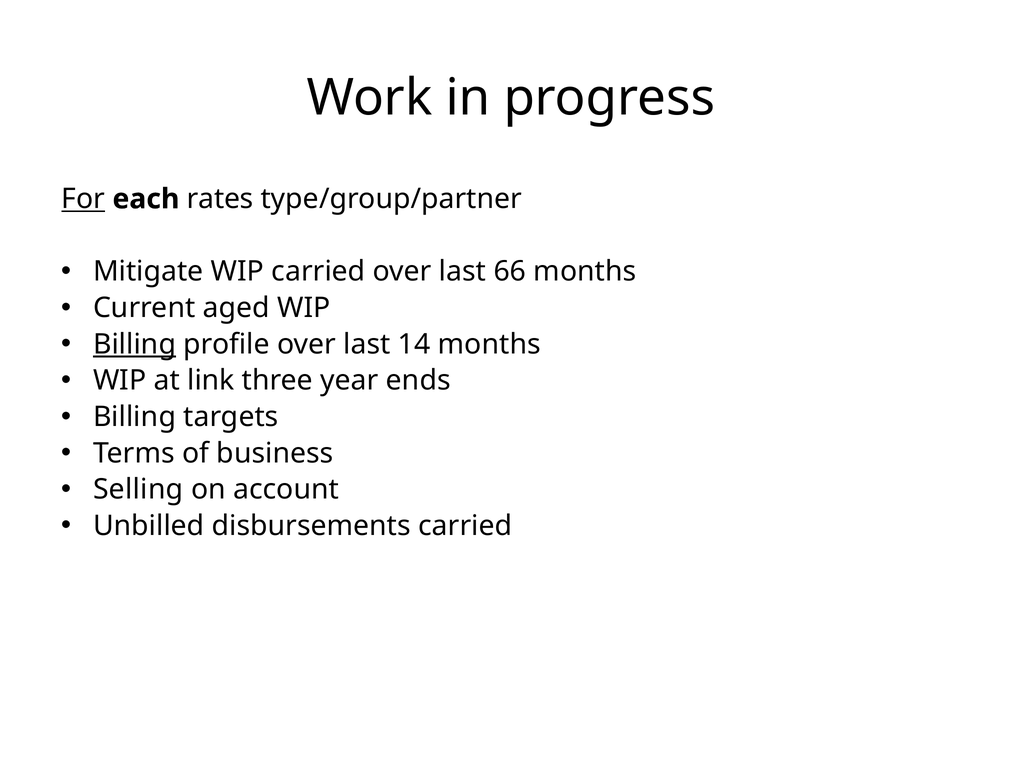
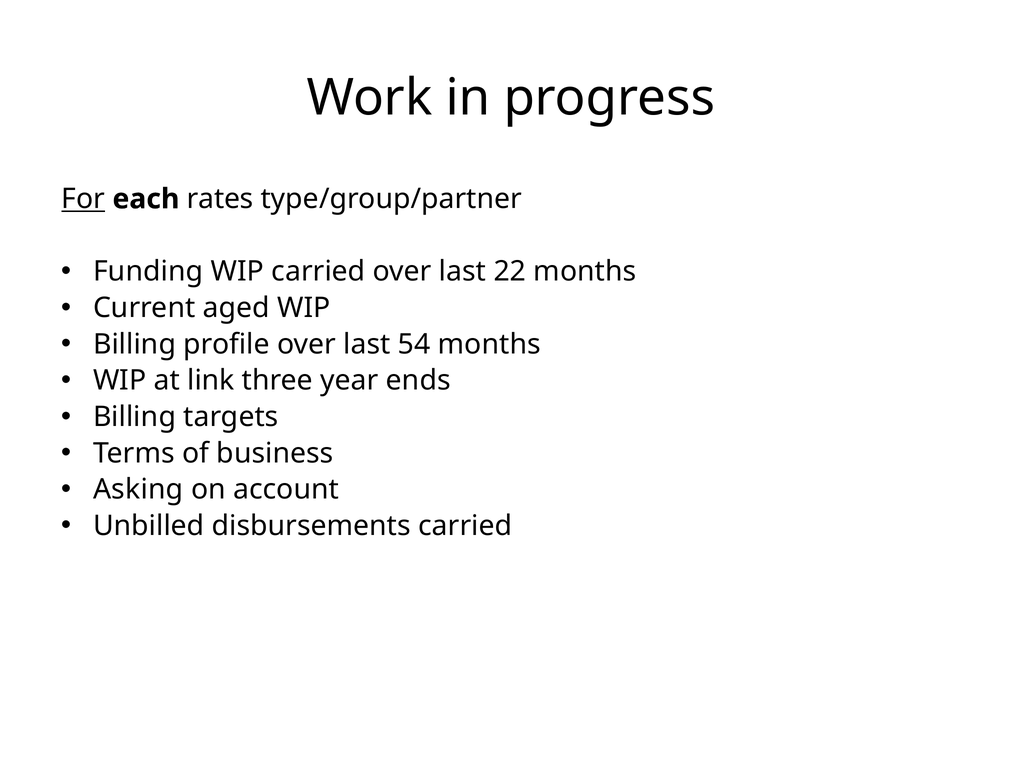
Mitigate: Mitigate -> Funding (148, 272)
66: 66 -> 22 (510, 272)
Billing underline: present -> none (135, 344)
14: 14 -> 54 (414, 344)
Selling: Selling -> Asking (138, 490)
